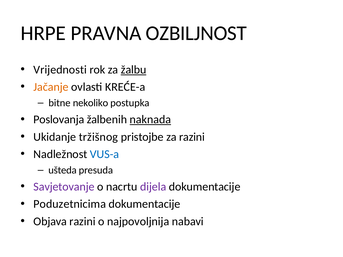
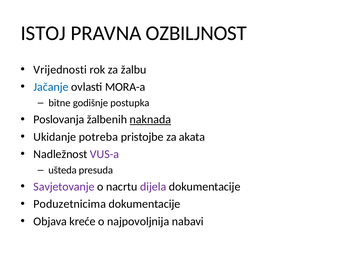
HRPE: HRPE -> ISTOJ (43, 33)
žalbu underline: present -> none (134, 70)
Jačanje colour: orange -> blue (51, 87)
KREĆE-a: KREĆE-a -> MORA-a (125, 87)
nekoliko: nekoliko -> godišnje (90, 103)
tržišnog: tržišnog -> potreba (98, 137)
za razini: razini -> akata (192, 137)
VUS-a colour: blue -> purple (105, 154)
Objava razini: razini -> kreće (82, 222)
